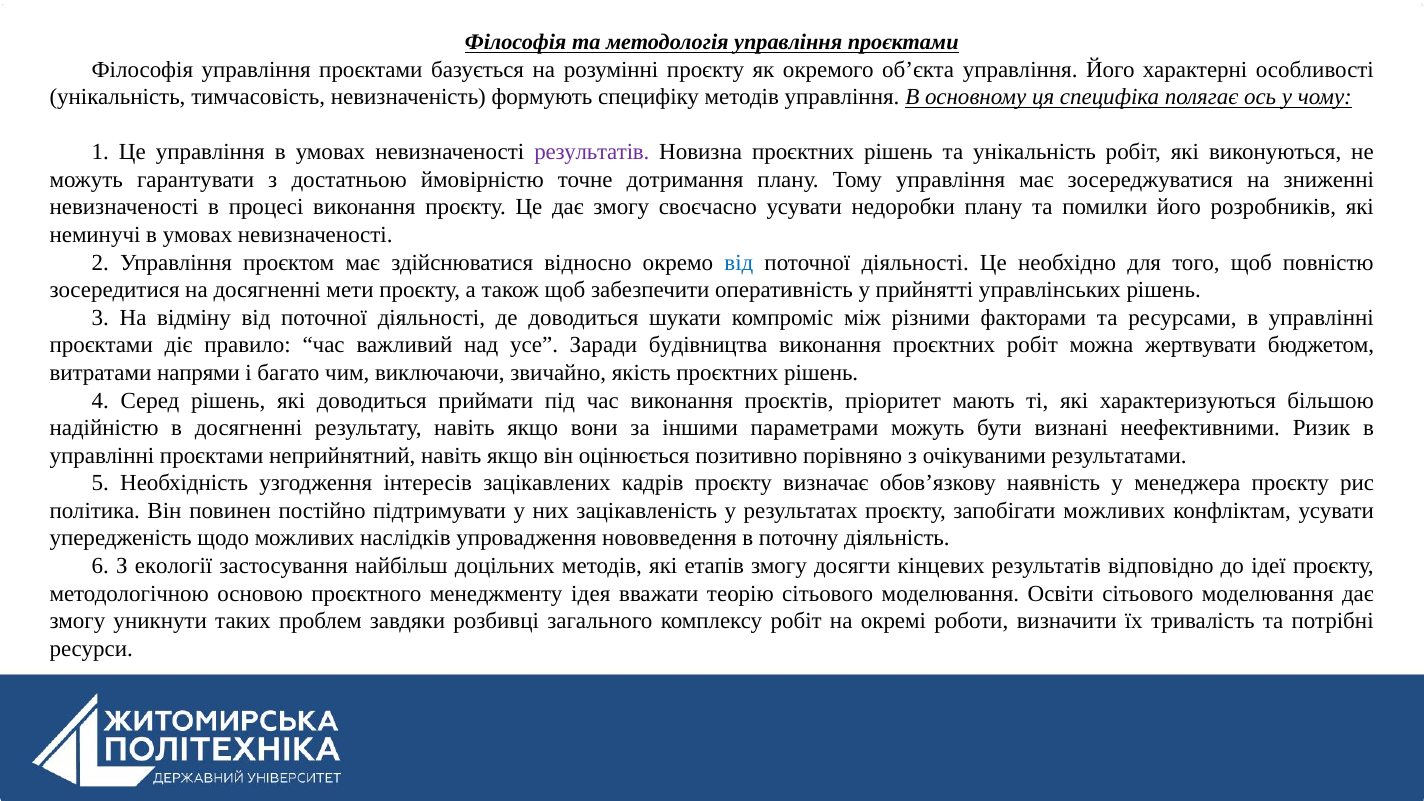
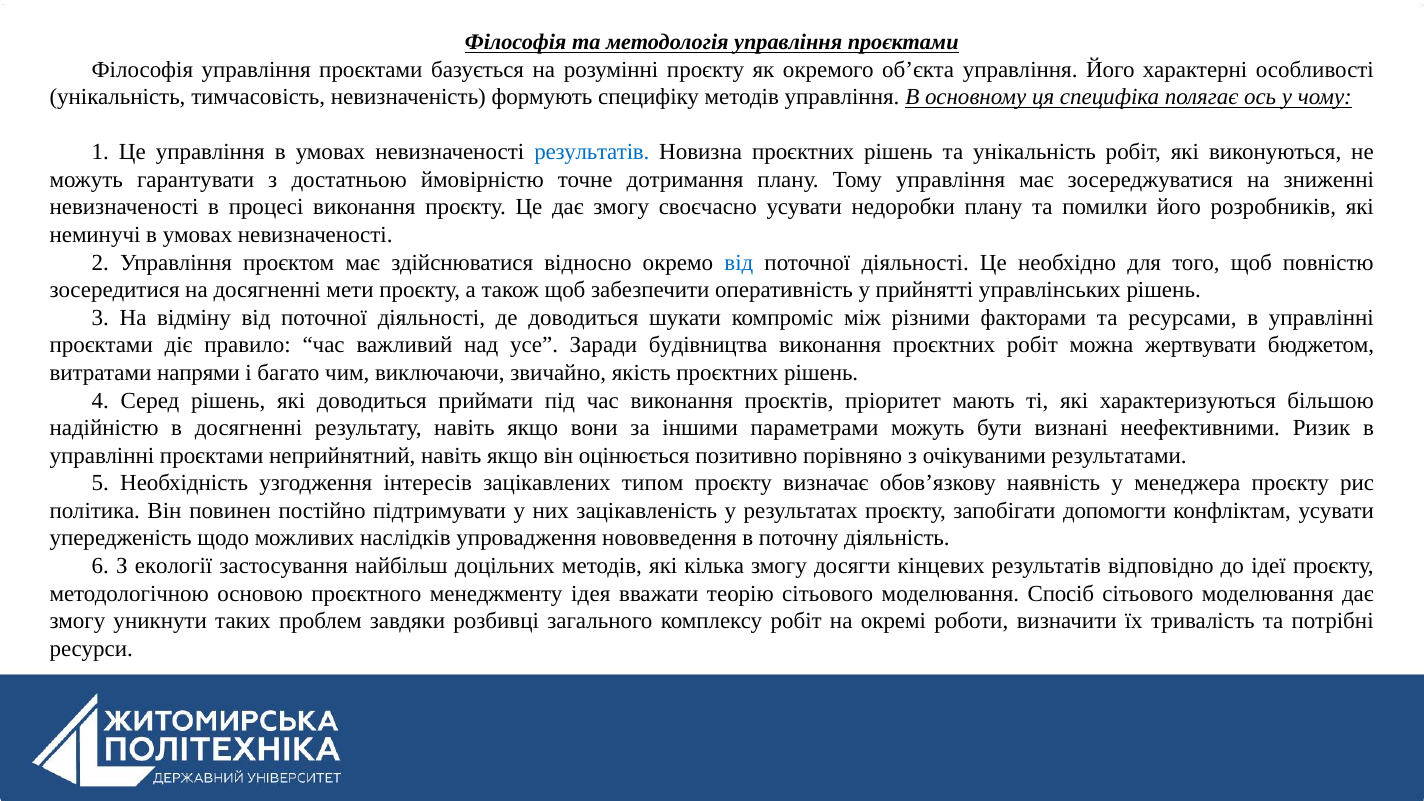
результатів colour: purple -> blue (592, 152)
кадрів: кадрів -> типом (653, 483)
запобігати можливих: можливих -> допомогти (1115, 511)
етапів: етапів -> кілька (714, 566)
Освіти: Освіти -> Спосіб (1061, 594)
